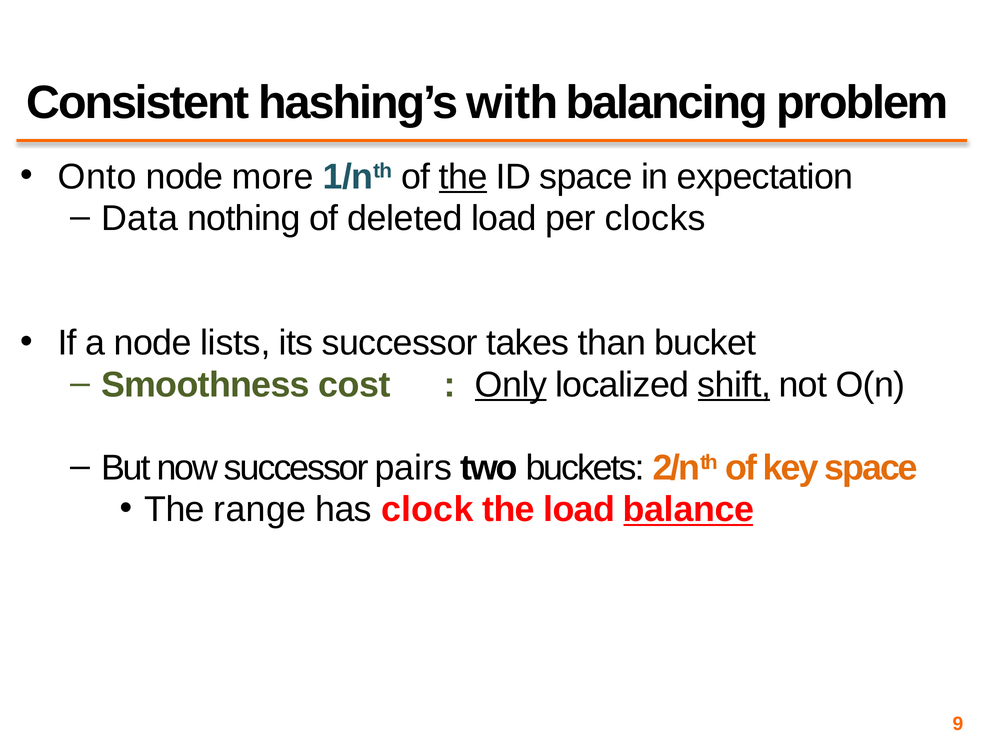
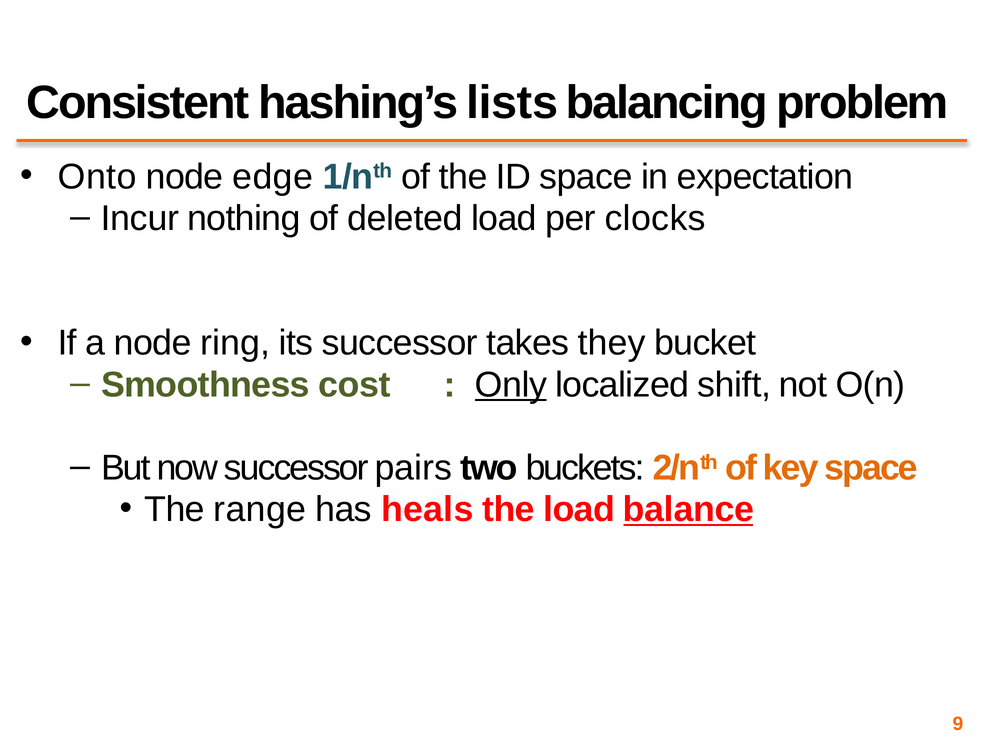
with: with -> lists (512, 103)
more: more -> edge (273, 177)
the underline: present -> none (463, 177)
Data: Data -> Incur (140, 218)
lists: lists -> ring (235, 343)
than: than -> they (612, 343)
shift underline: present -> none (734, 385)
clock: clock -> heals (427, 509)
